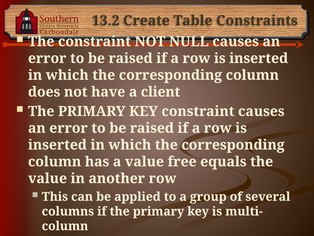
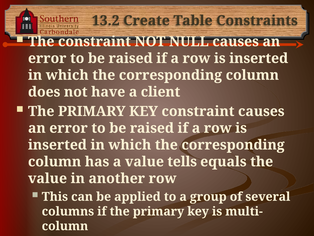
free: free -> tells (182, 161)
